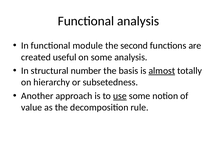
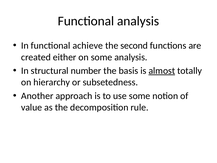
module: module -> achieve (88, 46)
useful: useful -> either (65, 57)
use underline: present -> none (120, 96)
